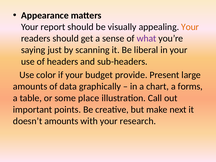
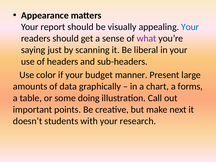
Your colour: orange -> blue (190, 27)
provide: provide -> manner (131, 75)
place: place -> doing (89, 98)
doesn’t amounts: amounts -> students (61, 121)
